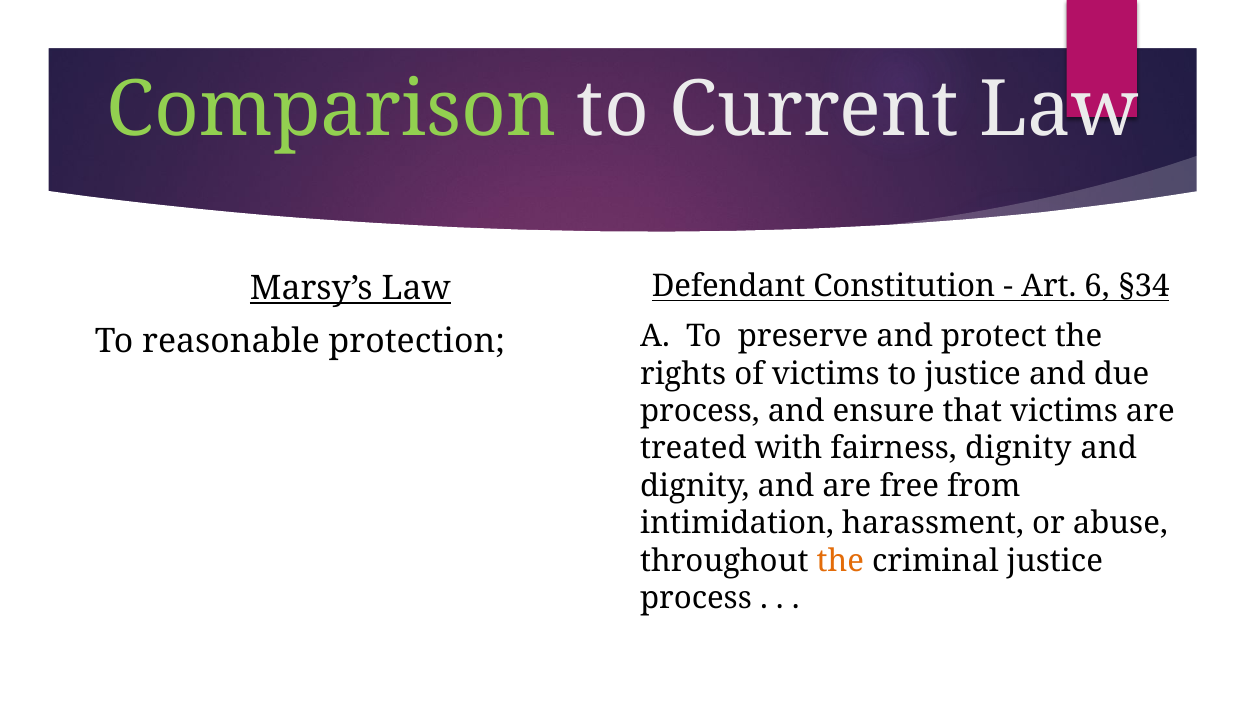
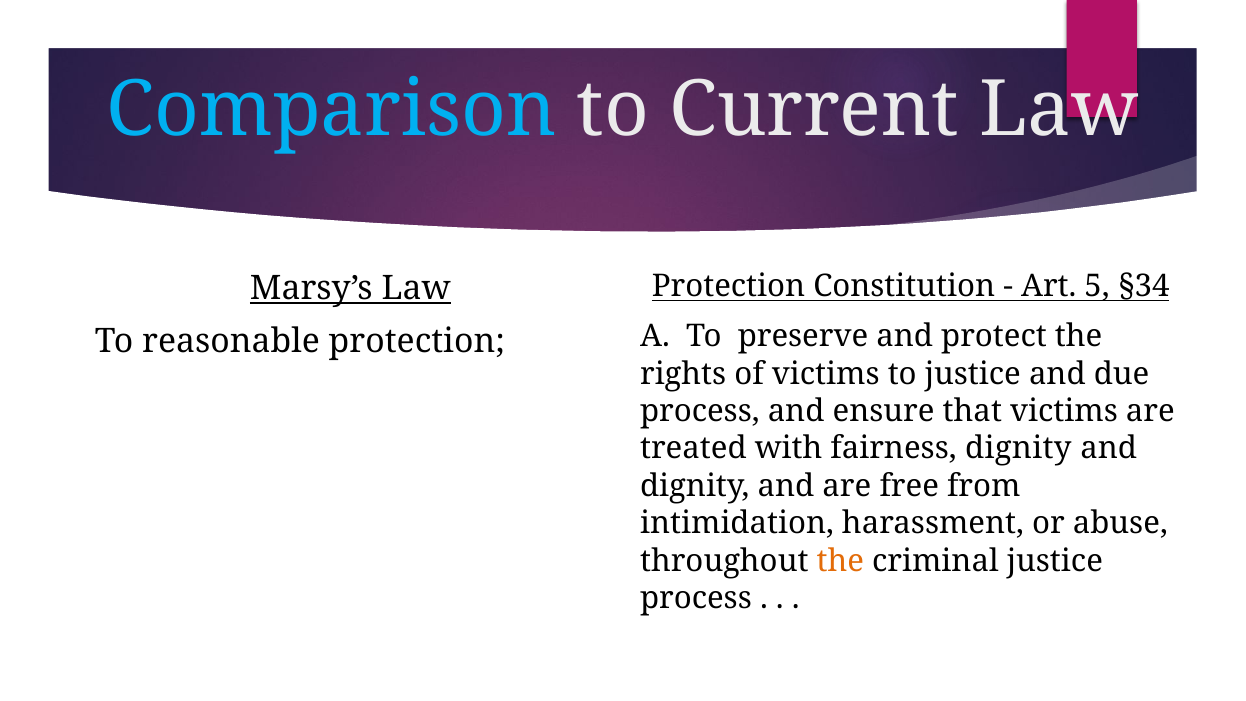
Comparison colour: light green -> light blue (332, 110)
Defendant: Defendant -> Protection (729, 286)
6: 6 -> 5 (1097, 286)
